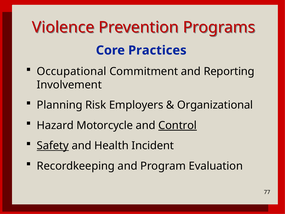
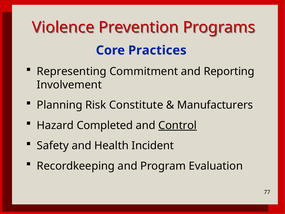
Occupational: Occupational -> Representing (72, 71)
Employers: Employers -> Constitute (136, 105)
Organizational: Organizational -> Manufacturers (215, 105)
Motorcycle: Motorcycle -> Completed (105, 125)
Safety underline: present -> none (53, 146)
